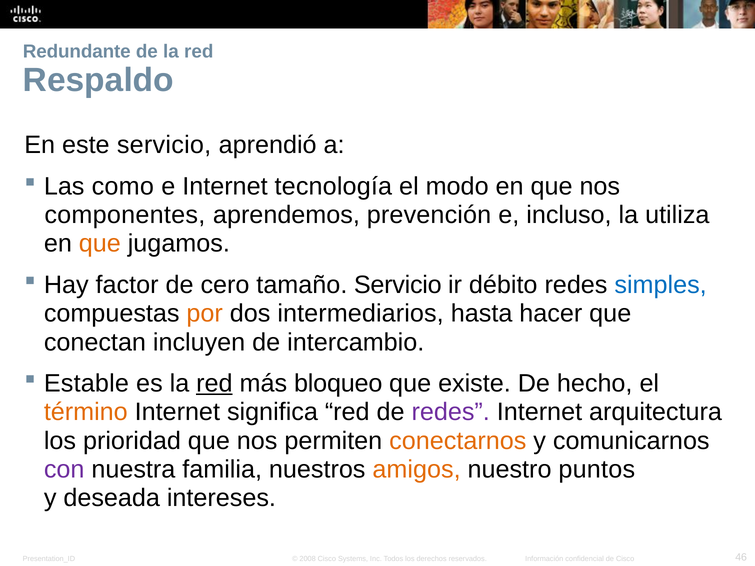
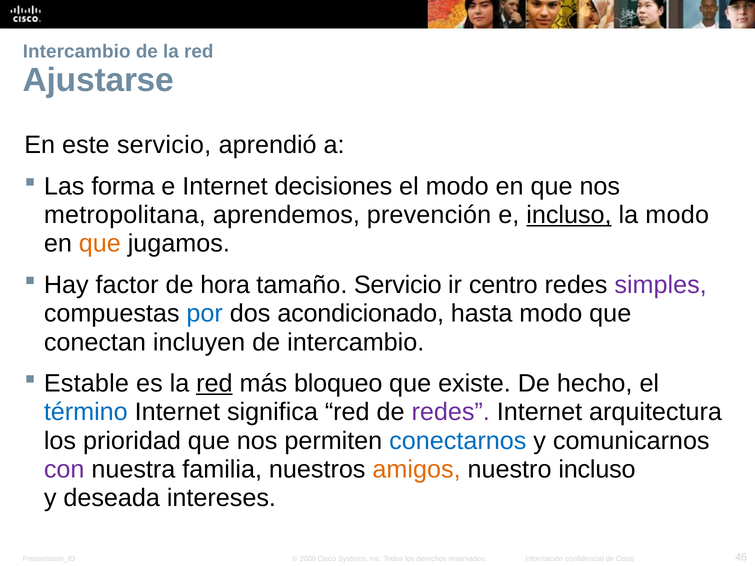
Redundante: Redundante -> Intercambio (77, 52)
Respaldo: Respaldo -> Ajustarse (98, 80)
como: como -> forma (123, 186)
tecnología: tecnología -> decisiones (333, 186)
componentes: componentes -> metropolitana (125, 215)
incluso underline: none -> present (569, 215)
la utiliza: utiliza -> modo (677, 215)
cero: cero -> hora (225, 285)
débito: débito -> centro (503, 285)
simples colour: blue -> purple (661, 285)
por colour: orange -> blue (205, 314)
intermediarios: intermediarios -> acondicionado (361, 314)
hasta hacer: hacer -> modo (551, 314)
término colour: orange -> blue (86, 412)
conectarnos colour: orange -> blue (458, 441)
nuestro puntos: puntos -> incluso (597, 470)
